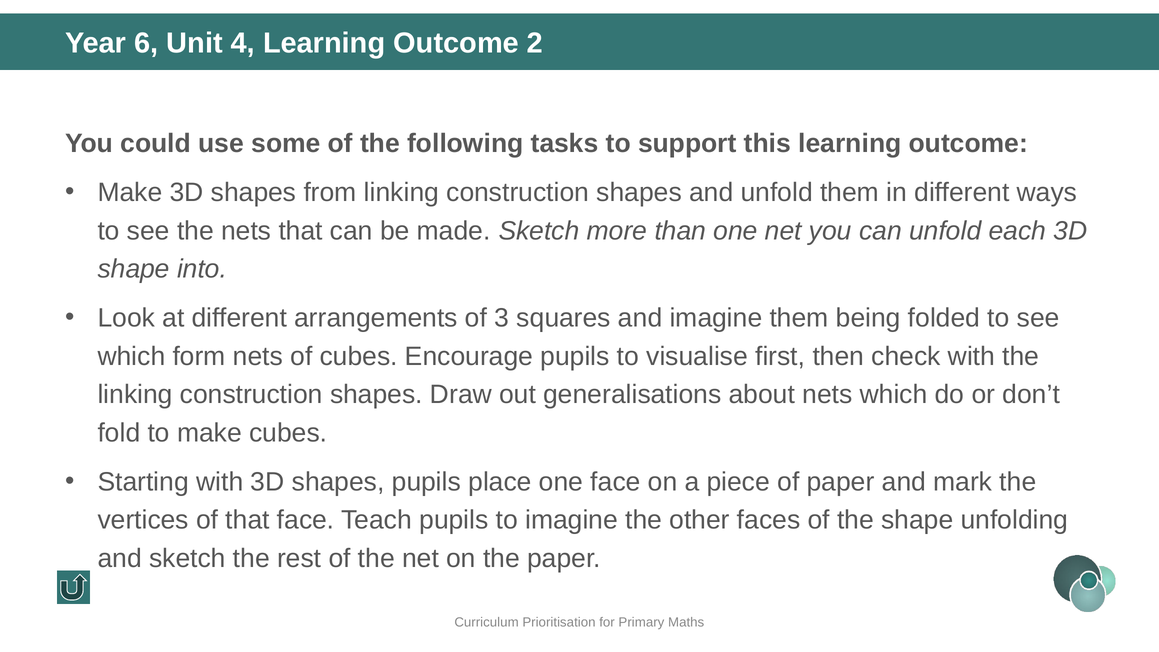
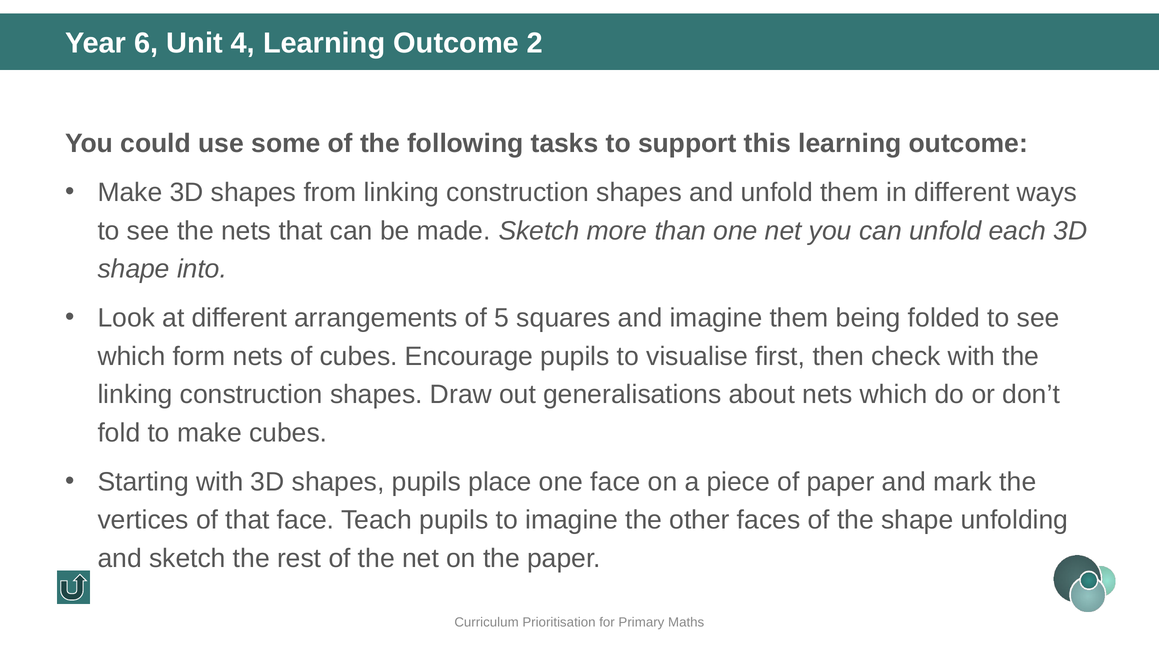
3: 3 -> 5 (502, 318)
